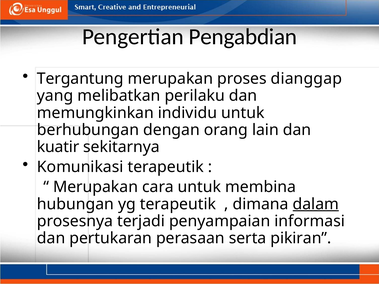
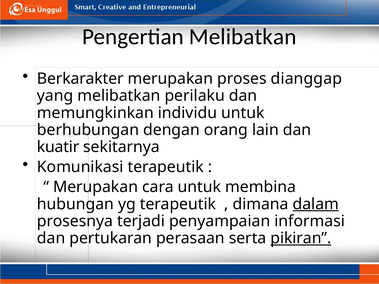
Pengertian Pengabdian: Pengabdian -> Melibatkan (243, 37)
Tergantung: Tergantung -> Berkarakter (80, 79)
pikiran underline: none -> present (301, 238)
